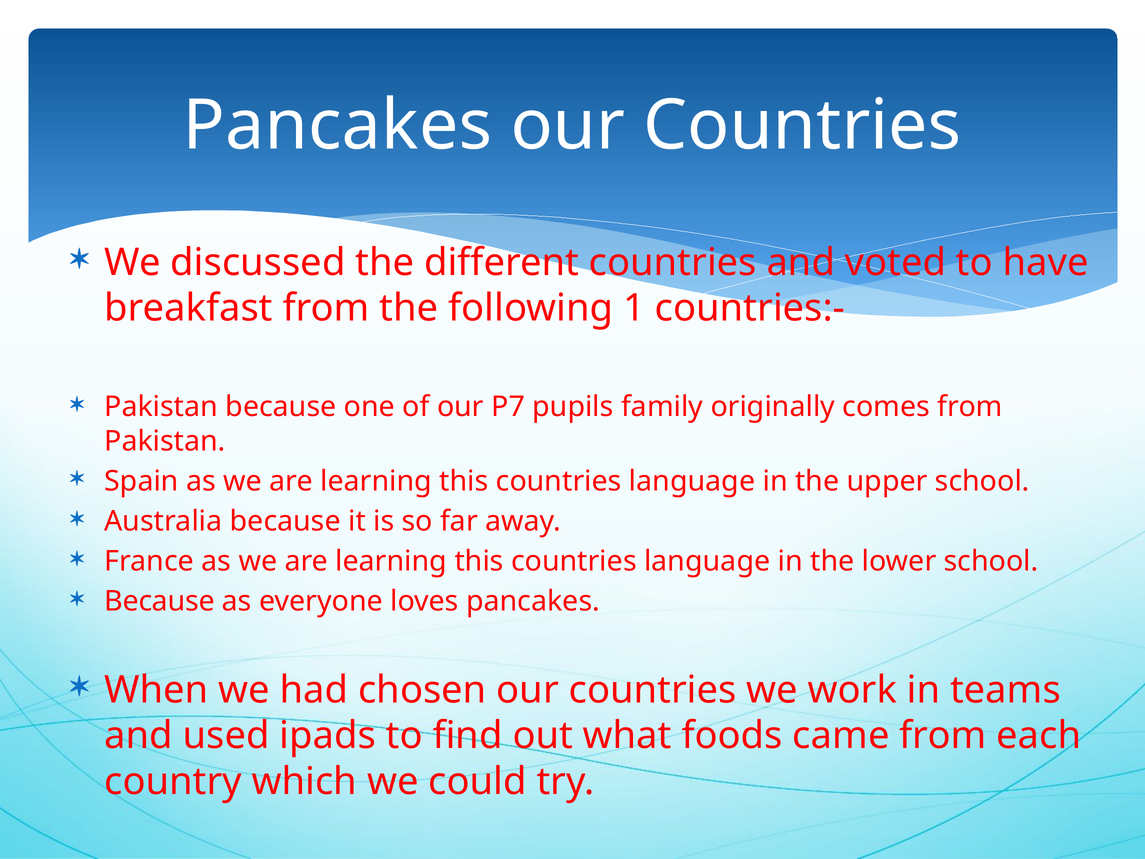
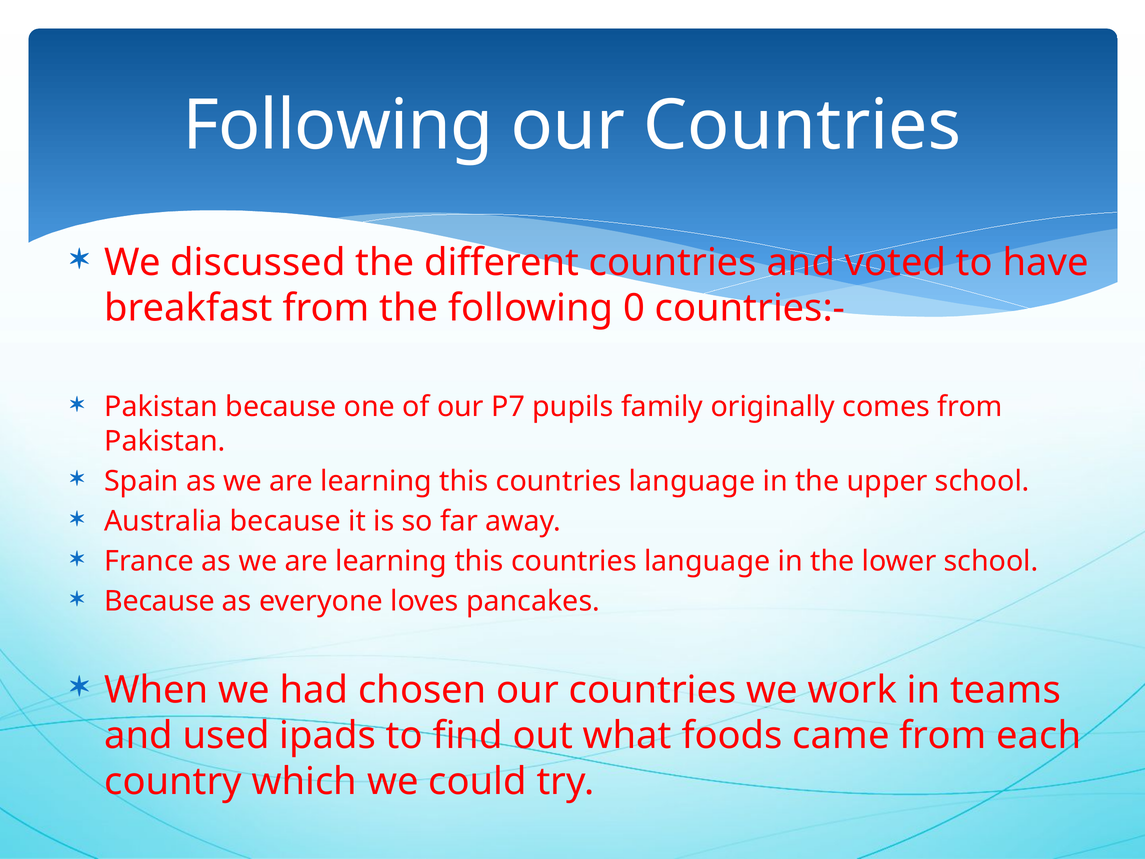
Pancakes: Pancakes -> Following (338, 126)
1: 1 -> 0 (634, 308)
